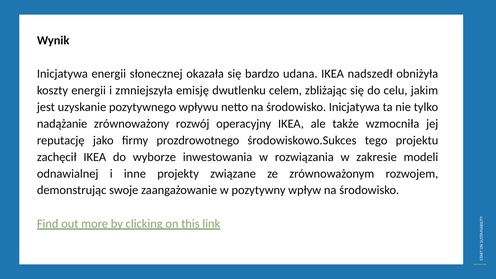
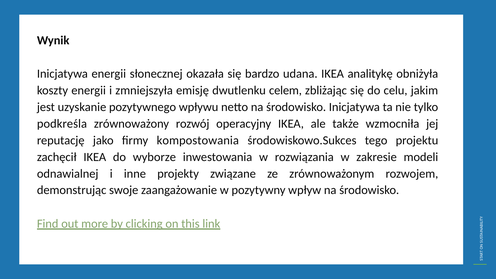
nadszedł: nadszedł -> analitykę (370, 74)
nadążanie: nadążanie -> podkreśla (62, 124)
prozdrowotnego: prozdrowotnego -> kompostowania (198, 140)
